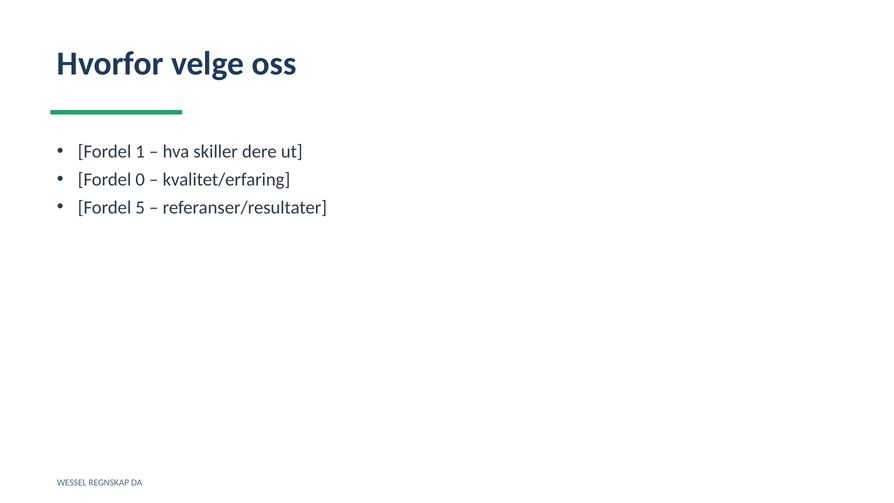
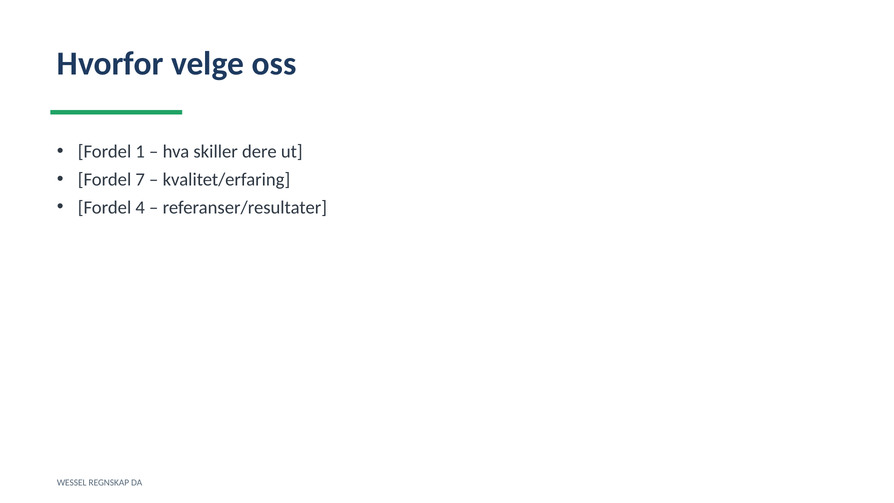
0: 0 -> 7 (140, 179)
5: 5 -> 4 (140, 207)
